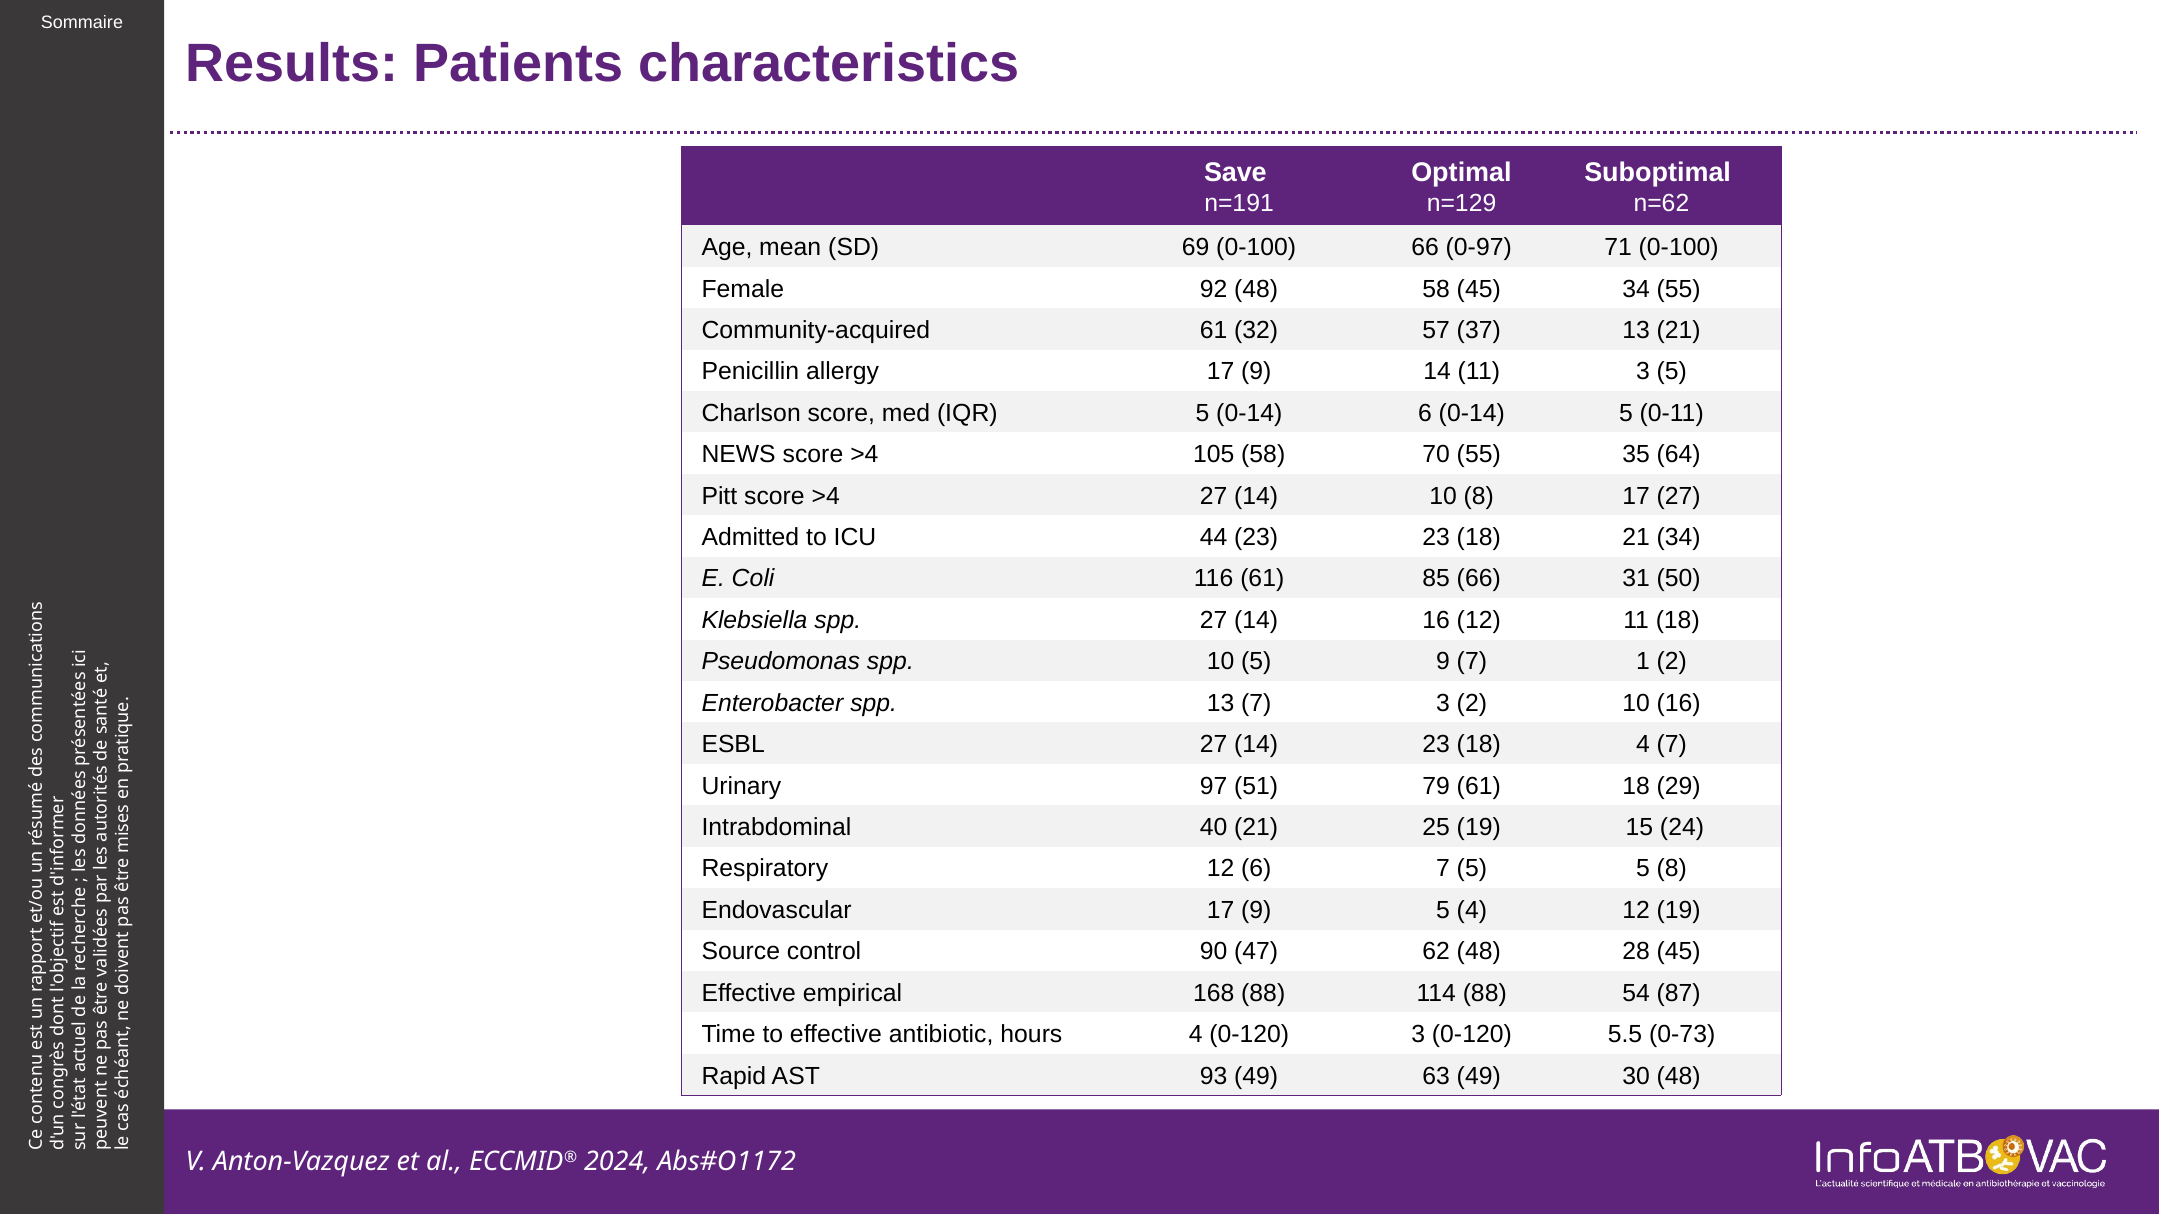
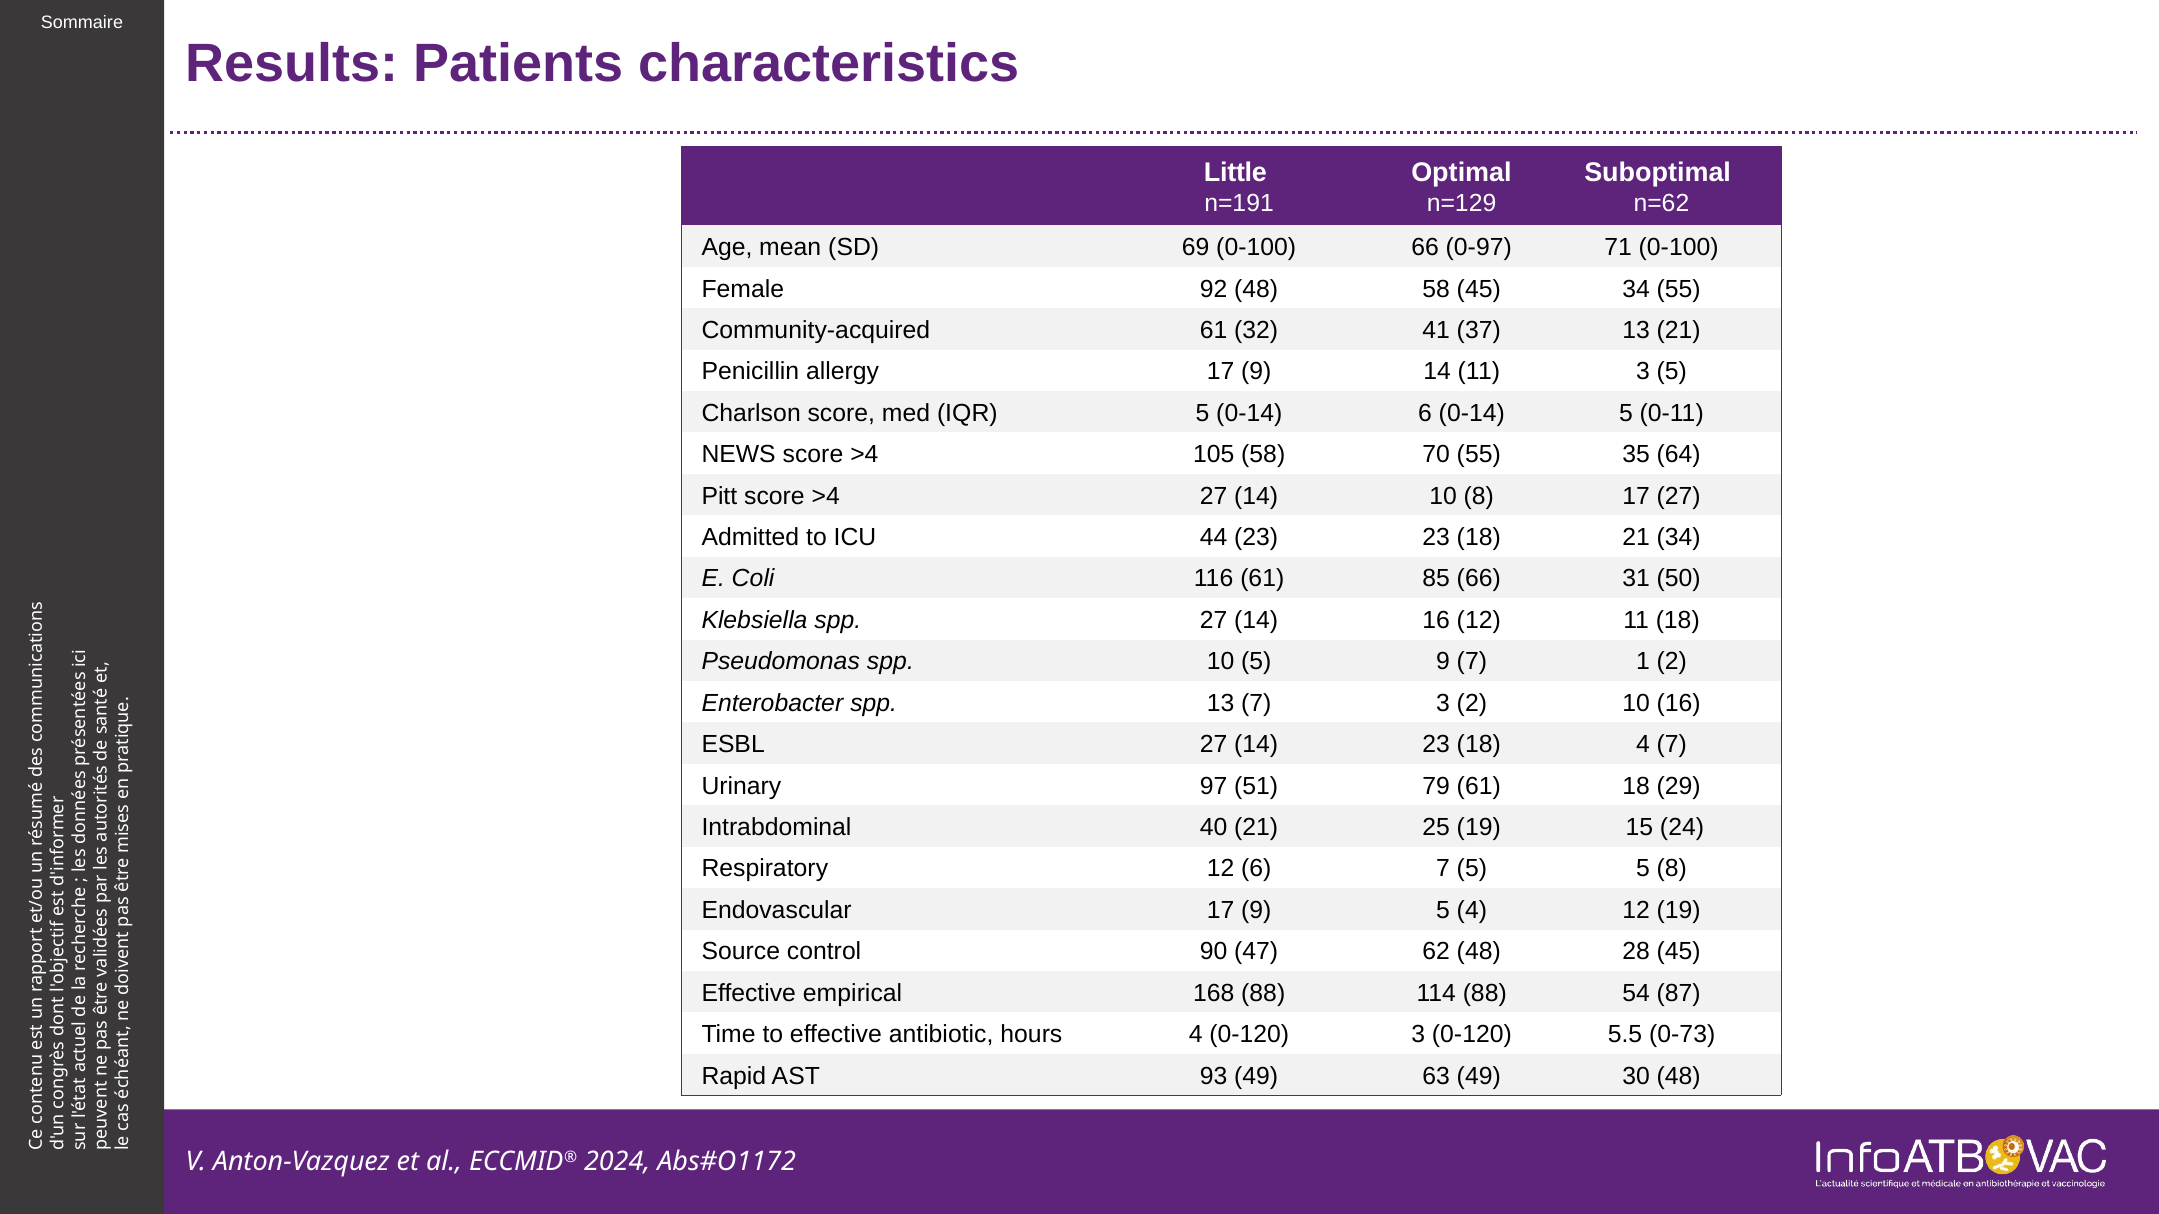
Save: Save -> Little (1235, 173)
57: 57 -> 41 (1436, 330)
